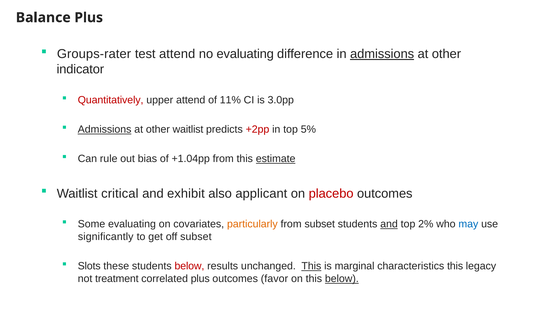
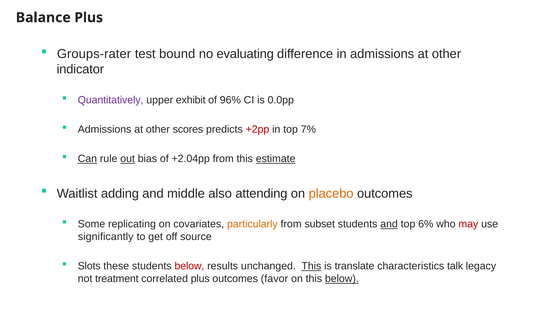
test attend: attend -> bound (177, 54)
admissions underline: present -> none (382, 54)
Quantitatively colour: red -> purple (111, 100)
upper attend: attend -> exhibit (191, 100)
11%: 11% -> 96% (230, 100)
3.0pp: 3.0pp -> 0.0pp (281, 100)
Admissions underline: present -> none (105, 129)
other waitlist: waitlist -> scores (188, 129)
5%: 5% -> 7% (308, 129)
Can underline: none -> present (87, 159)
out underline: none -> present (128, 159)
+1.04pp: +1.04pp -> +2.04pp (191, 159)
critical: critical -> adding (120, 193)
exhibit: exhibit -> middle (186, 193)
applicant: applicant -> attending (261, 193)
placebo colour: red -> orange (331, 193)
Some evaluating: evaluating -> replicating (132, 224)
2%: 2% -> 6% (426, 224)
may colour: blue -> red (468, 224)
off subset: subset -> source (196, 237)
marginal: marginal -> translate (355, 266)
characteristics this: this -> talk (455, 266)
